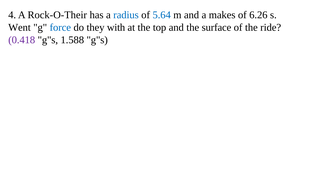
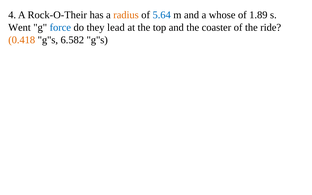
radius colour: blue -> orange (126, 15)
makes: makes -> whose (222, 15)
6.26: 6.26 -> 1.89 (258, 15)
with: with -> lead (116, 27)
surface: surface -> coaster (216, 27)
0.418 colour: purple -> orange (22, 40)
1.588: 1.588 -> 6.582 (72, 40)
